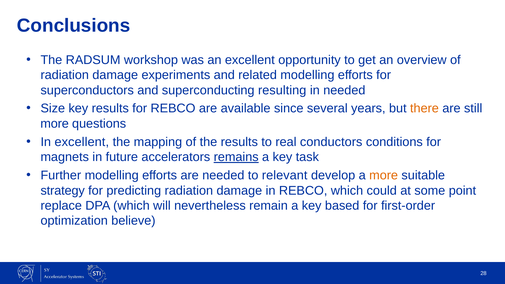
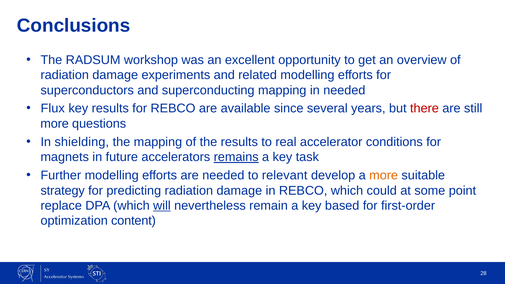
superconducting resulting: resulting -> mapping (282, 90)
Size: Size -> Flux (53, 109)
there colour: orange -> red (424, 109)
In excellent: excellent -> shielding (82, 142)
conductors: conductors -> accelerator (331, 142)
will underline: none -> present (162, 206)
believe: believe -> content (133, 221)
